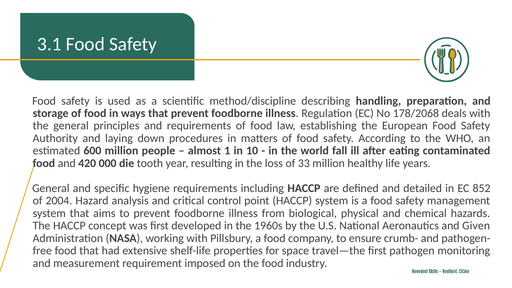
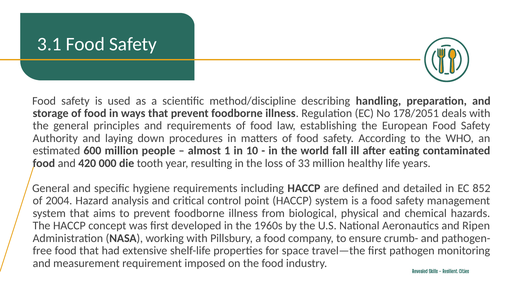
178/2068: 178/2068 -> 178/2051 (416, 113)
Given: Given -> Ripen (476, 226)
